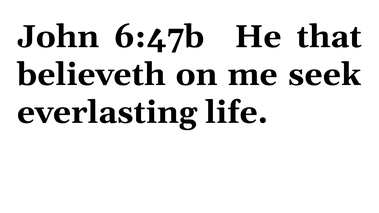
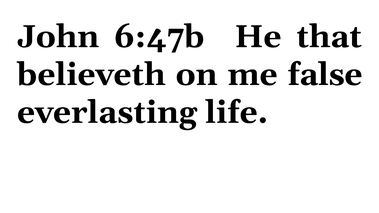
seek: seek -> false (325, 75)
